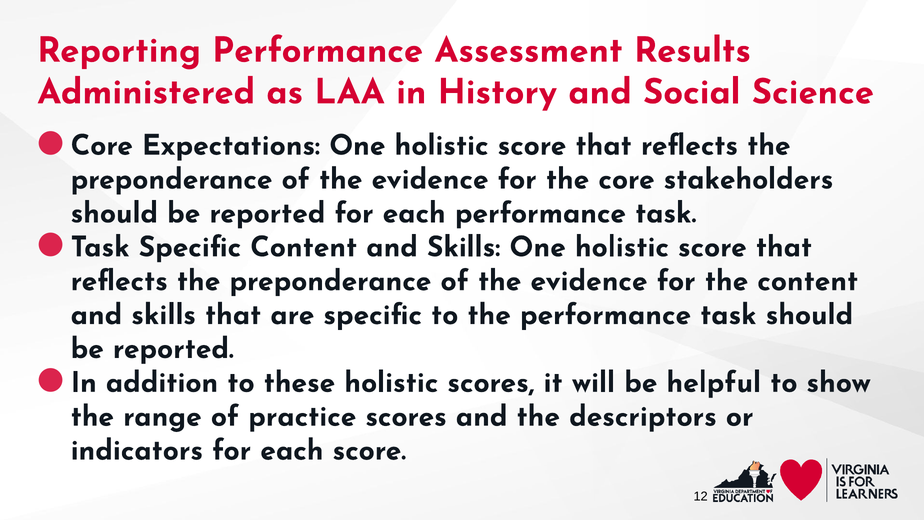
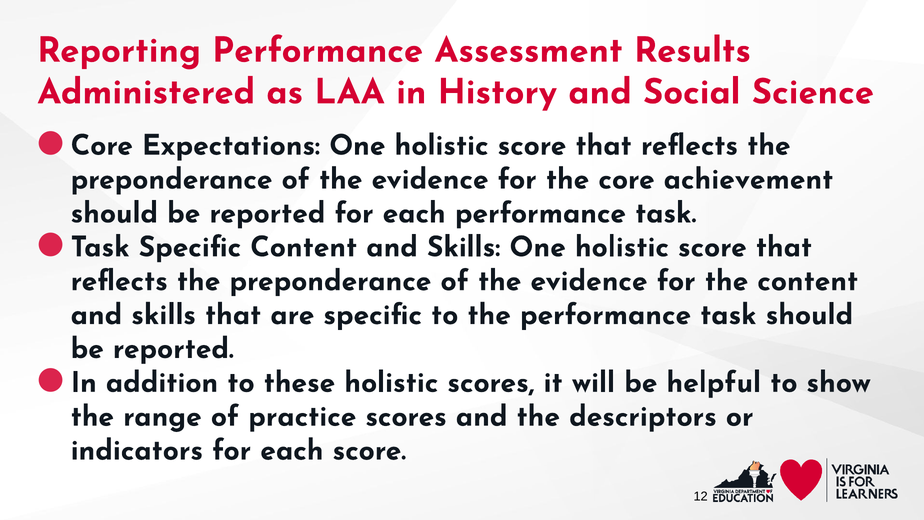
stakeholders: stakeholders -> achievement (748, 179)
